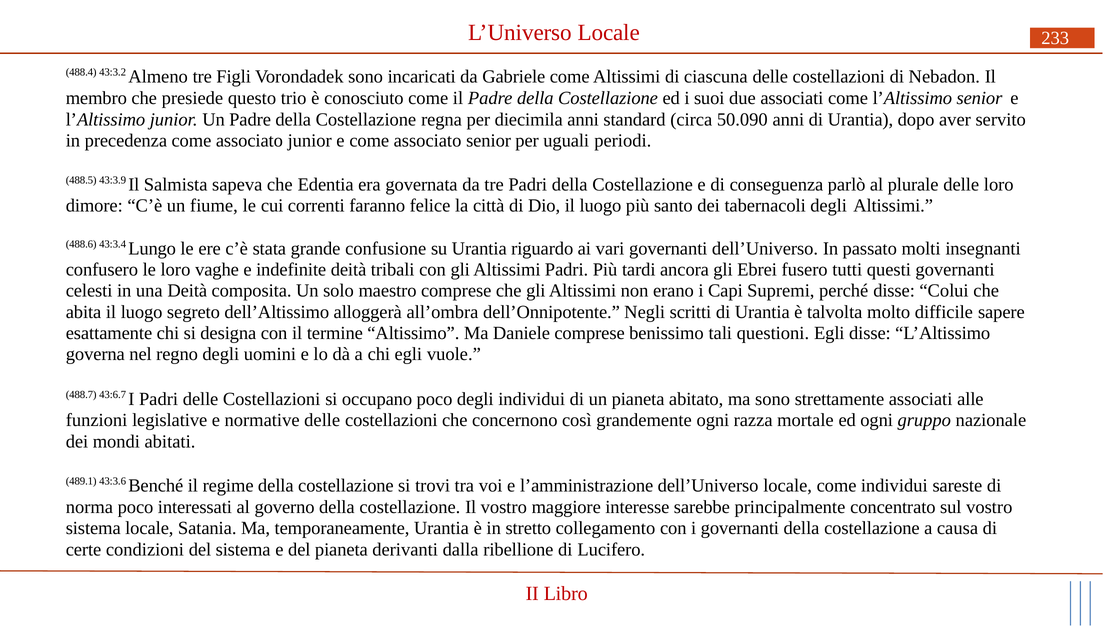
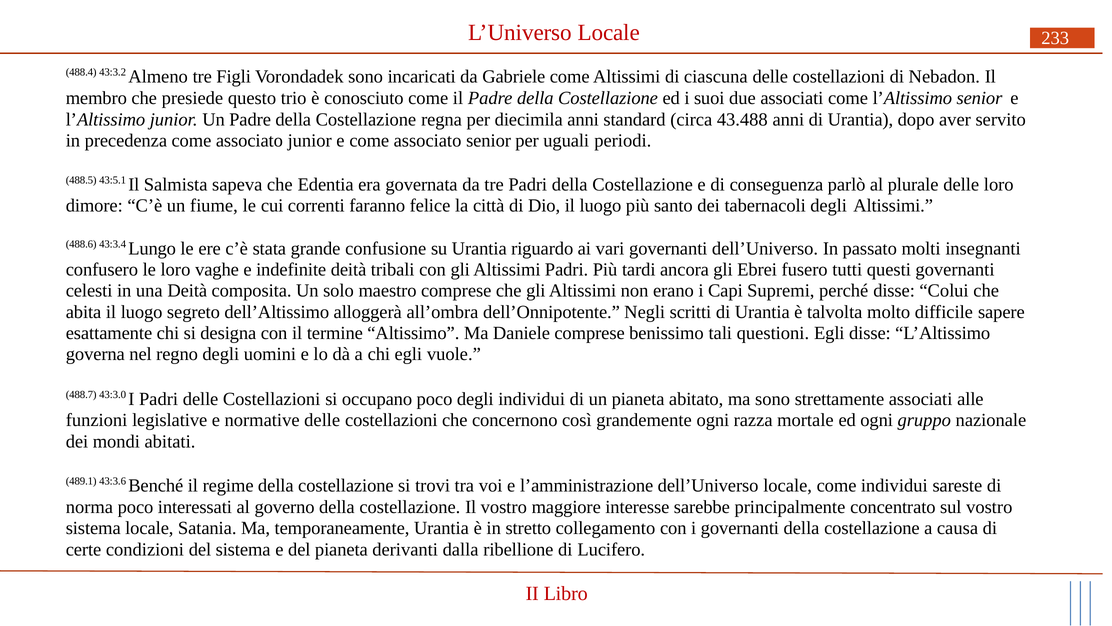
50.090: 50.090 -> 43.488 (742, 120)
43:3.9: 43:3.9 -> 43:5.1 (113, 180)
43:6.7: 43:6.7 -> 43:3.0 (113, 395)
